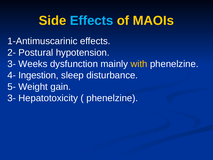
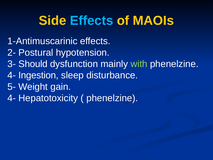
Weeks: Weeks -> Should (33, 64)
with colour: yellow -> light green (139, 64)
3-: 3- -> 4- (12, 98)
